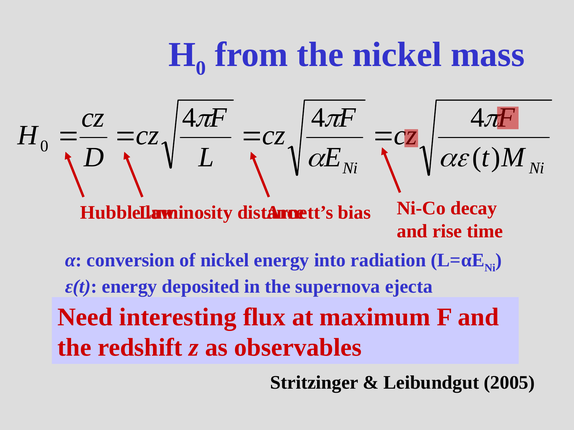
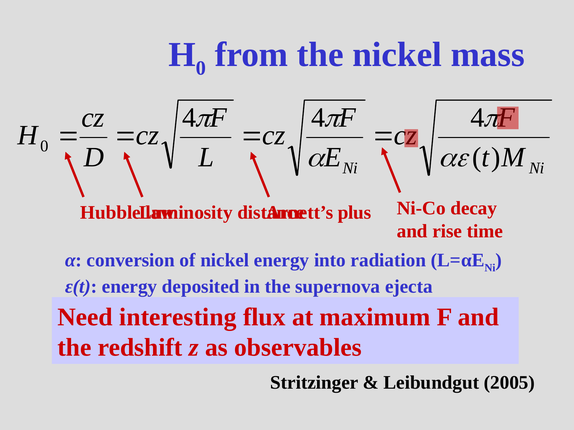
bias: bias -> plus (354, 213)
